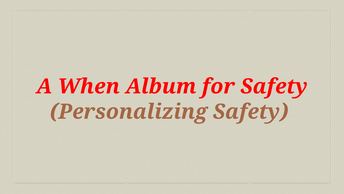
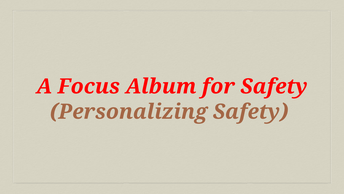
When: When -> Focus (89, 86)
